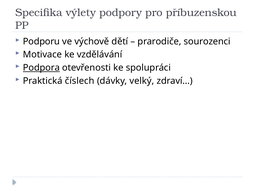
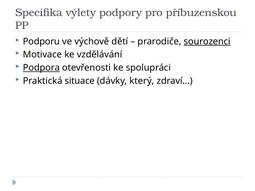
sourozenci underline: none -> present (207, 41)
číslech: číslech -> situace (80, 81)
velký: velký -> který (142, 81)
